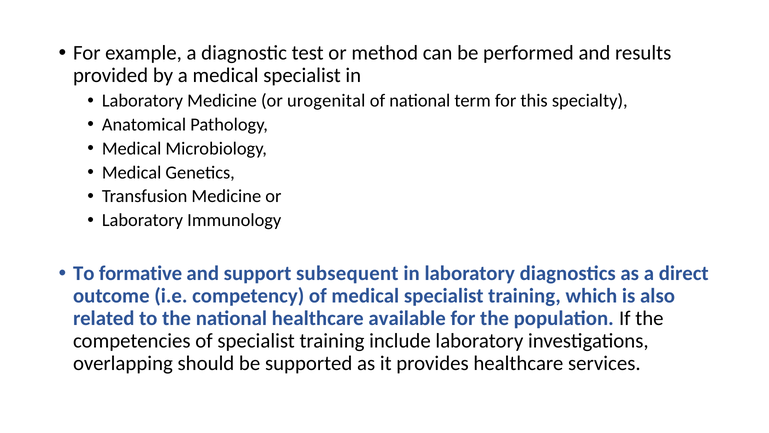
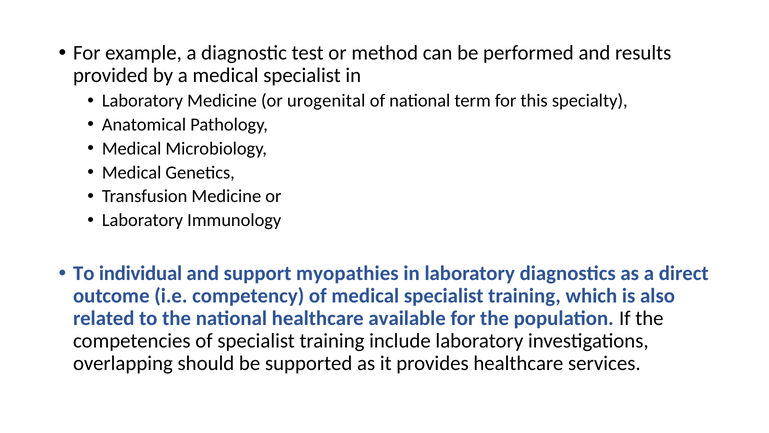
formative: formative -> individual (141, 273)
subsequent: subsequent -> myopathies (347, 273)
